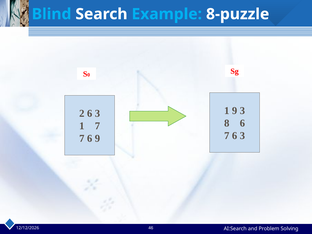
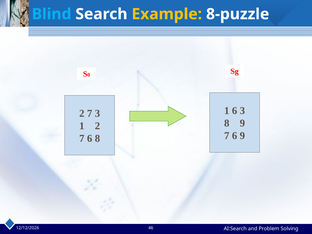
Example colour: light blue -> yellow (167, 14)
1 9: 9 -> 6 (235, 111)
6: 6 -> 7 (90, 114)
8 6: 6 -> 9 (242, 123)
1 7: 7 -> 2 (97, 126)
7 6 3: 3 -> 9 (242, 136)
6 9: 9 -> 8 (97, 138)
